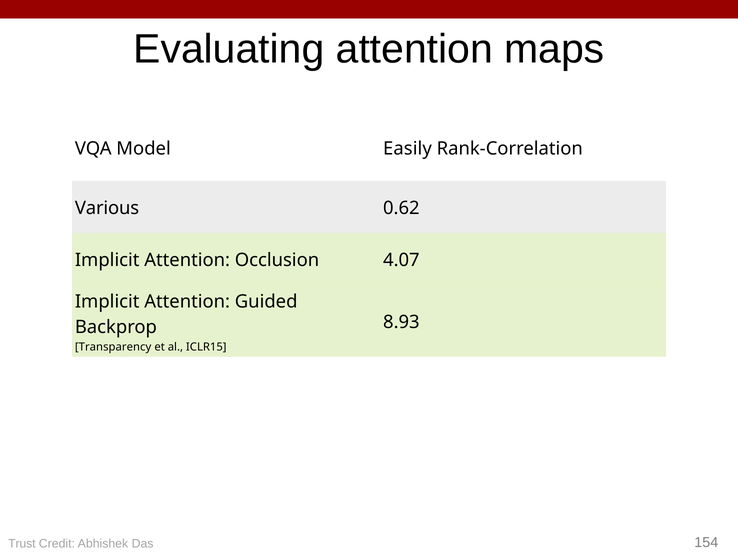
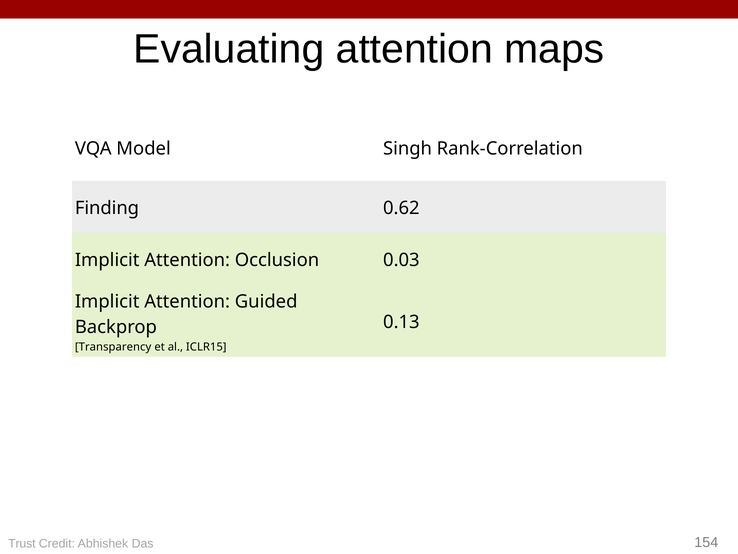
Easily: Easily -> Singh (408, 148)
Various: Various -> Finding (107, 208)
4.07: 4.07 -> 0.03 (401, 260)
8.93: 8.93 -> 0.13 (401, 322)
